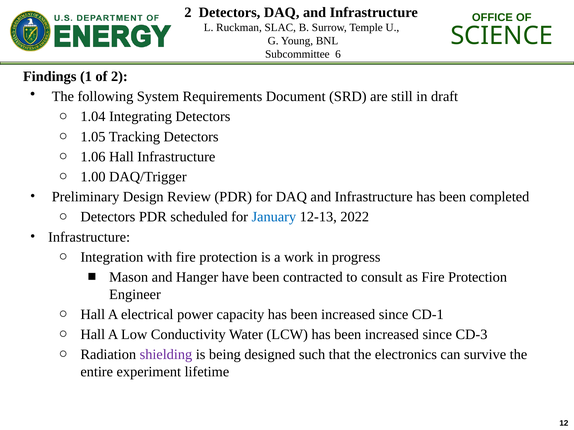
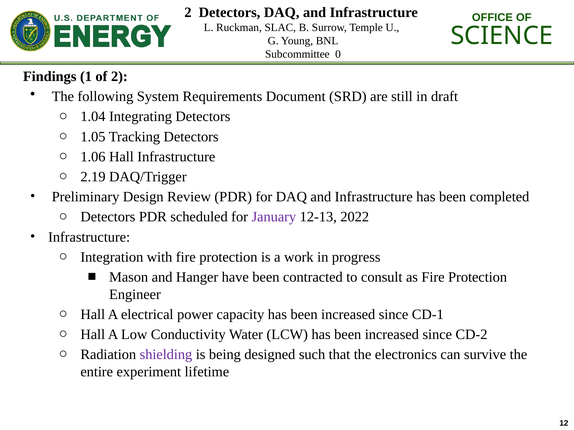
6: 6 -> 0 (338, 54)
1.00: 1.00 -> 2.19 (93, 177)
January colour: blue -> purple (274, 217)
CD-3: CD-3 -> CD-2 (471, 335)
